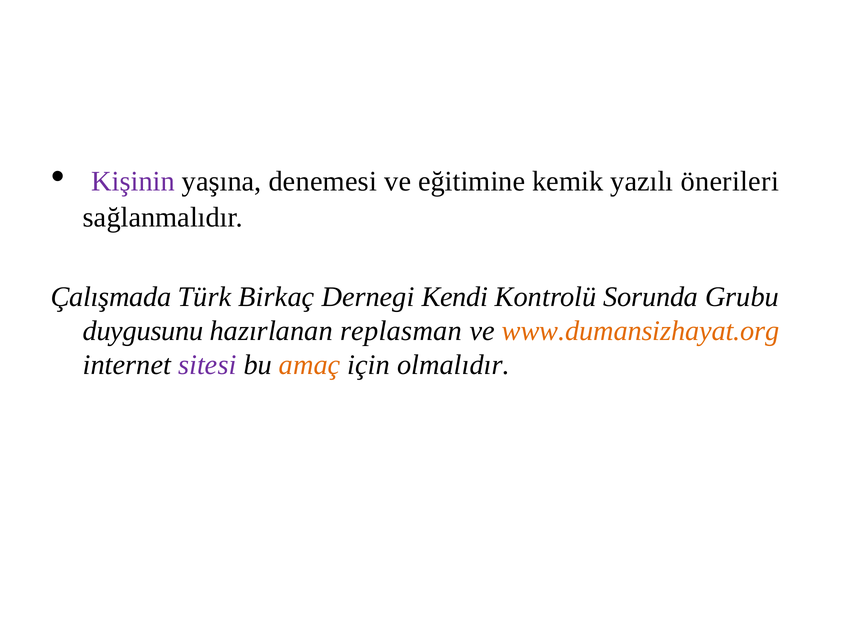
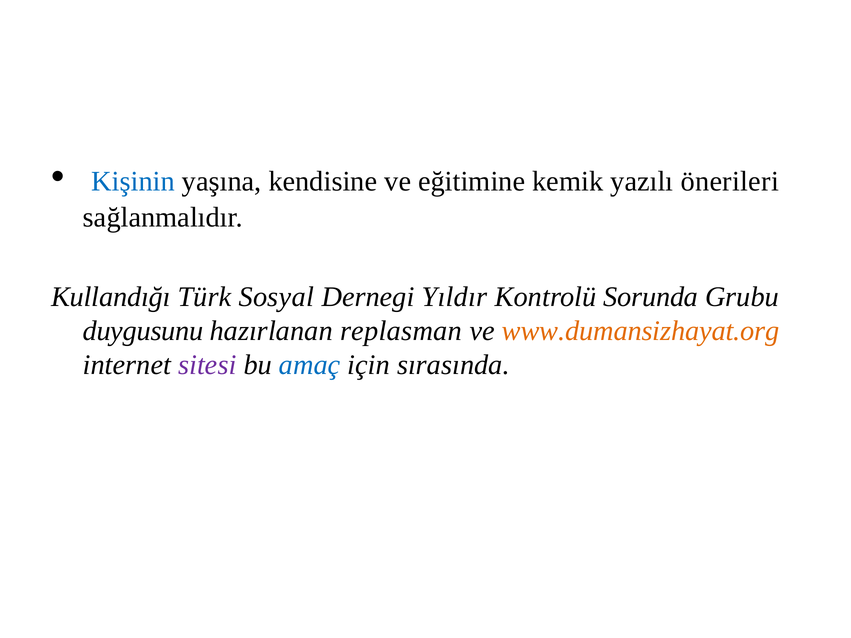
Kişinin colour: purple -> blue (133, 182)
denemesi: denemesi -> kendisine (323, 182)
Çalışmada: Çalışmada -> Kullandığı (111, 297)
Birkaç: Birkaç -> Sosyal (276, 297)
Kendi: Kendi -> Yıldır (455, 297)
amaç colour: orange -> blue (310, 365)
olmalıdır: olmalıdır -> sırasında (453, 365)
